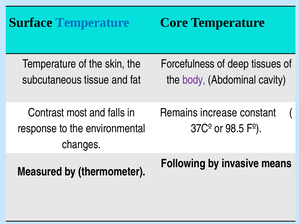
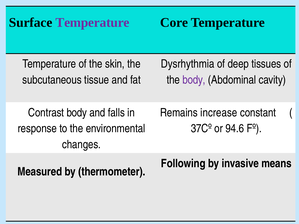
Temperature colour: blue -> purple (92, 23)
Forcefulness: Forcefulness -> Dysrhythmia (188, 64)
Contrast most: most -> body (77, 113)
98.5: 98.5 -> 94.6 (235, 129)
